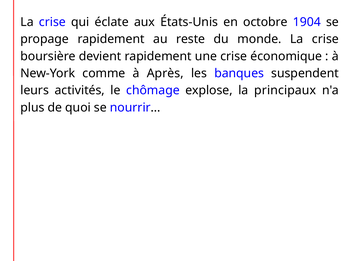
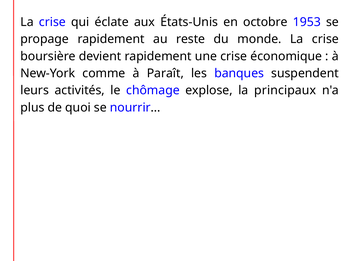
1904: 1904 -> 1953 (307, 22)
Après: Après -> Paraît (165, 73)
